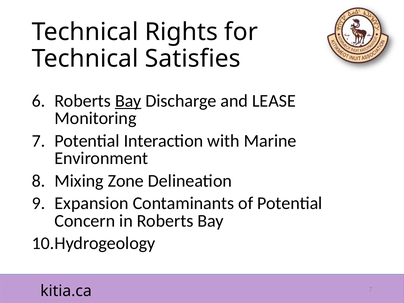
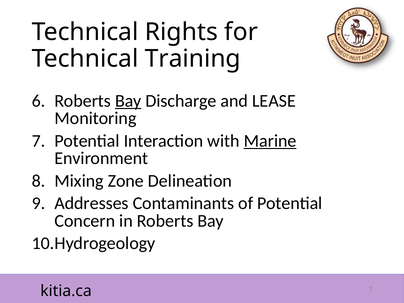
Satisfies: Satisfies -> Training (193, 59)
Marine underline: none -> present (270, 141)
Expansion: Expansion -> Addresses (92, 203)
